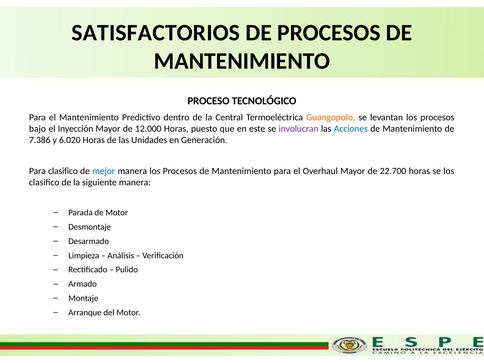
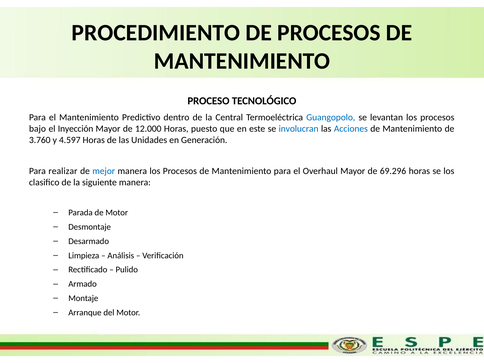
SATISFACTORIOS: SATISFACTORIOS -> PROCEDIMIENTO (156, 33)
Guangopolo colour: orange -> blue (331, 117)
involucran colour: purple -> blue (299, 129)
7.386: 7.386 -> 3.760 (40, 140)
6.020: 6.020 -> 4.597 (70, 140)
Para clasifico: clasifico -> realizar (63, 171)
22.700: 22.700 -> 69.296 (393, 171)
